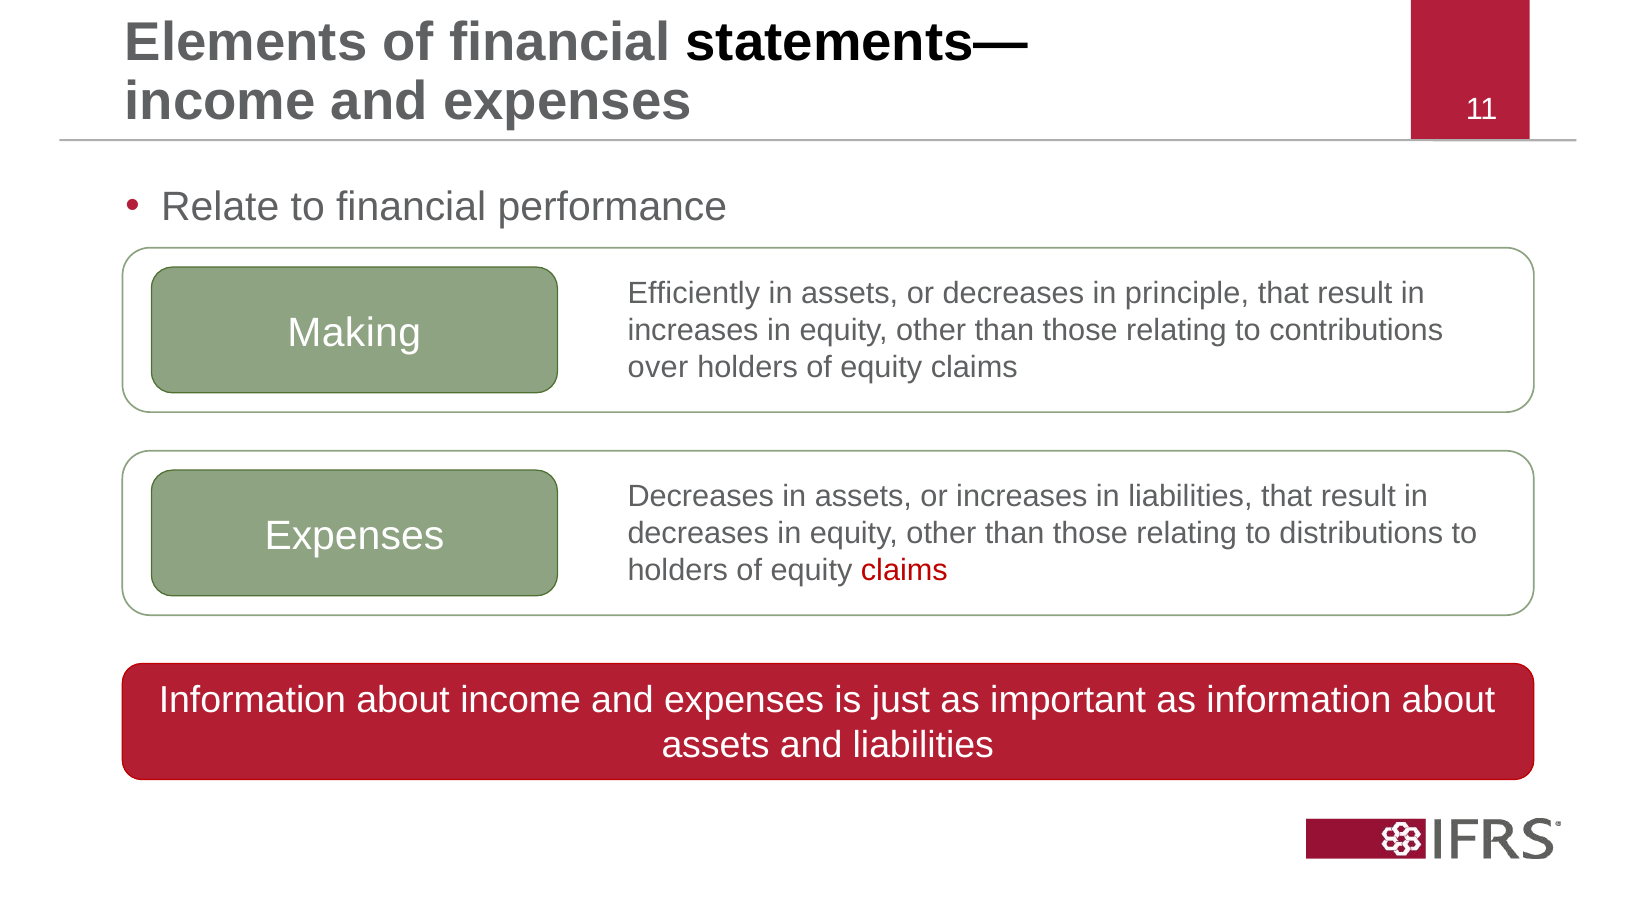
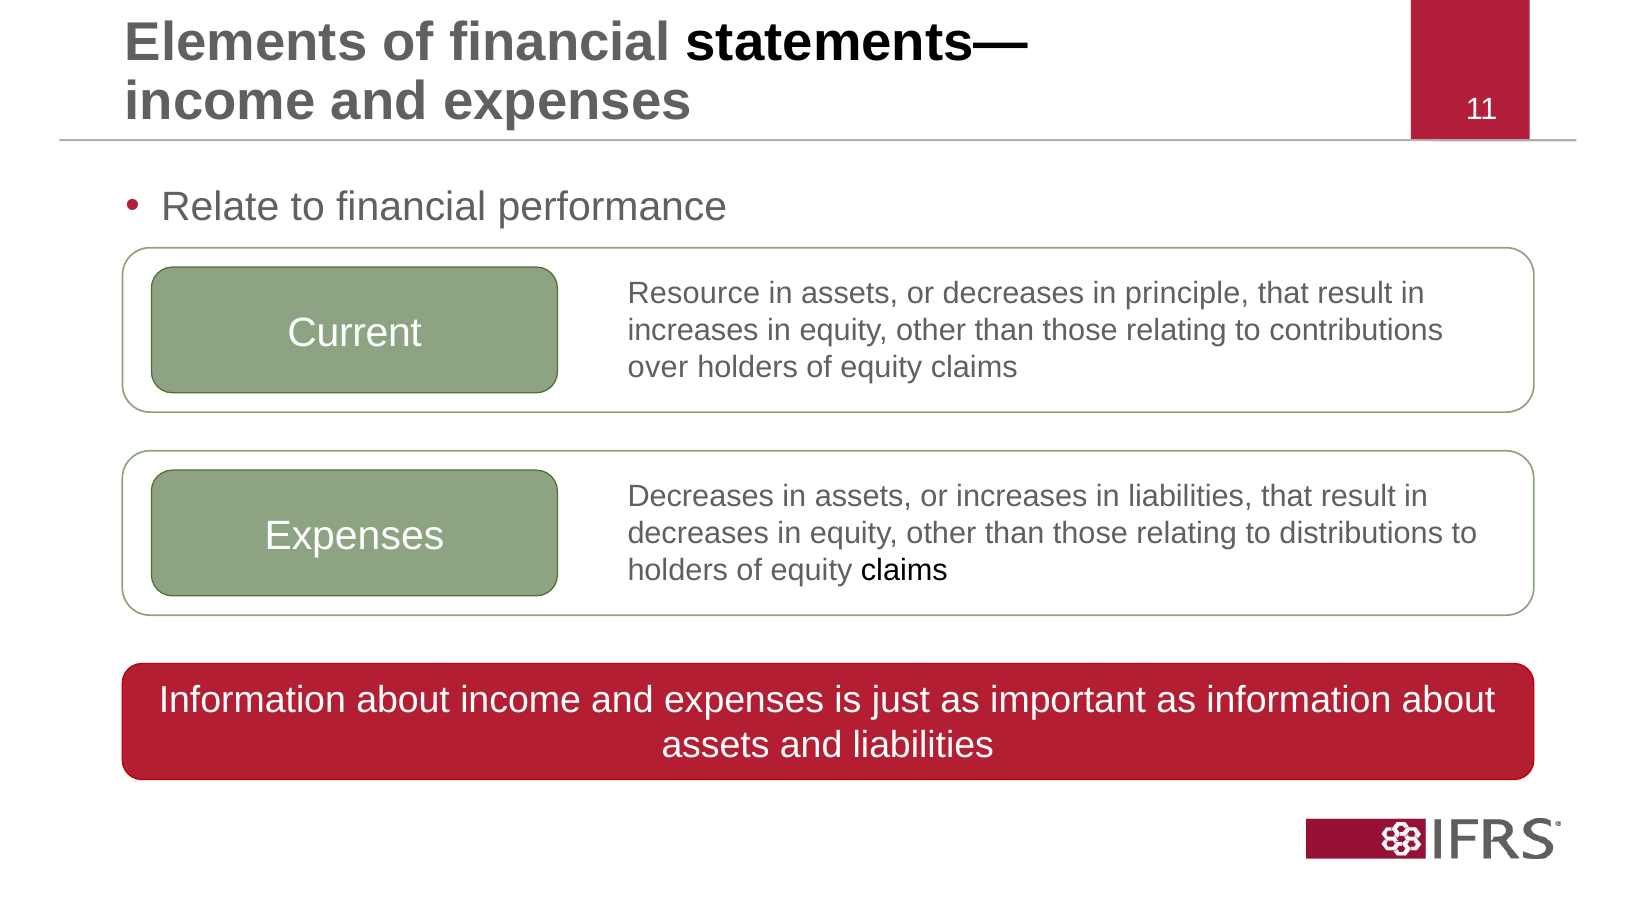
Efficiently: Efficiently -> Resource (694, 294)
Making: Making -> Current (355, 333)
claims colour: red -> black (904, 570)
